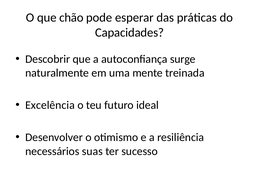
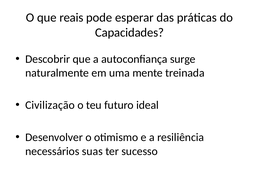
chão: chão -> reais (71, 18)
Excelência: Excelência -> Civilização (50, 105)
